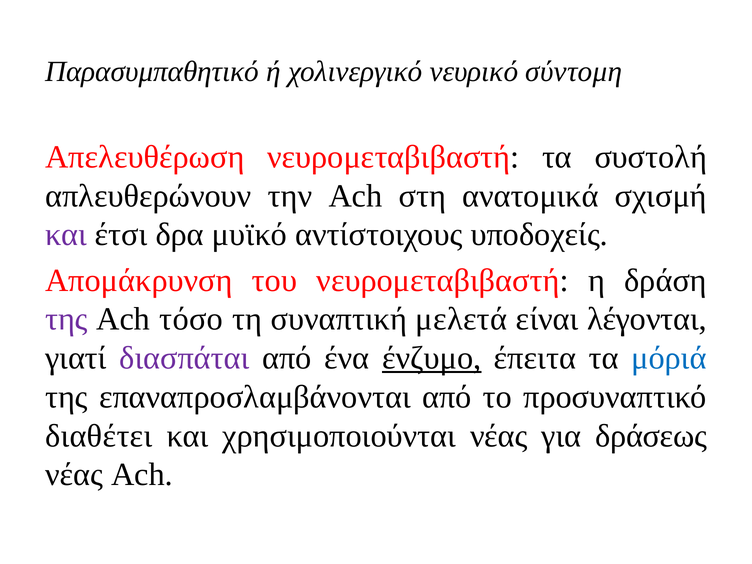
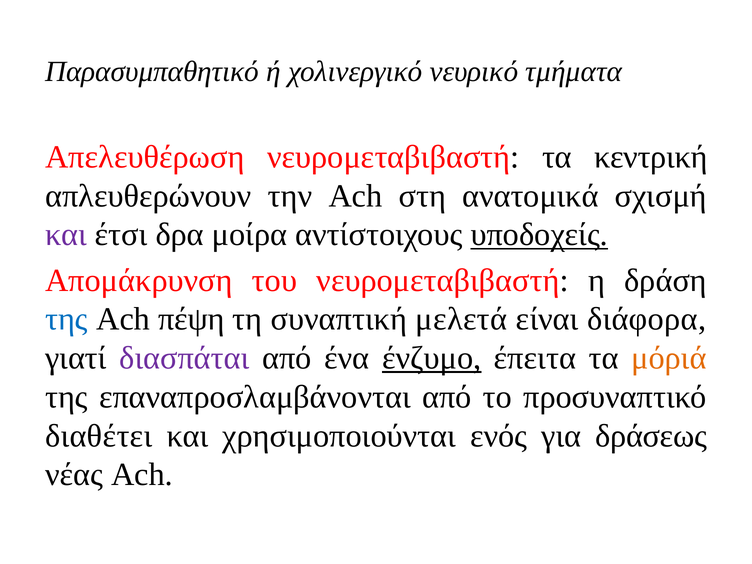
σύντομη: σύντομη -> τμήματα (574, 72)
συστολή: συστολή -> κεντρική (651, 157)
μυϊκό: μυϊκό -> μοίρα (250, 235)
υποδοχείς underline: none -> present (539, 235)
της colour: purple -> blue (66, 319)
τόσο: τόσο -> πέψη (191, 319)
λέγονται: λέγονται -> διάφορα (647, 319)
μόριά colour: blue -> orange (669, 358)
χρησιμοποιούνται νέας: νέας -> ενός (499, 436)
